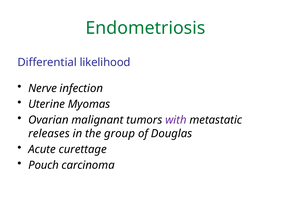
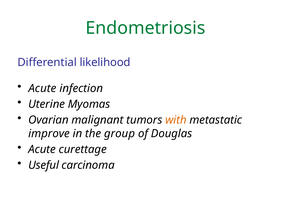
Nerve: Nerve -> Acute (42, 88)
with colour: purple -> orange (176, 120)
releases: releases -> improve (49, 134)
Pouch: Pouch -> Useful (44, 165)
